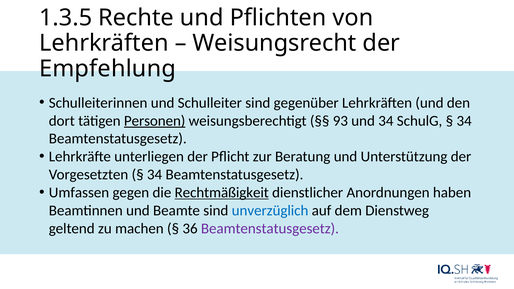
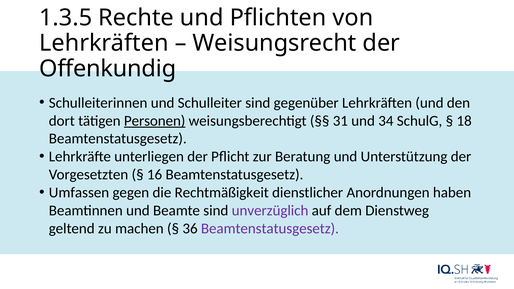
Empfehlung: Empfehlung -> Offenkundig (108, 69)
93: 93 -> 31 (340, 121)
34: 34 -> 18 (464, 121)
34: 34 -> 16 (155, 175)
Rechtmäßigkeit underline: present -> none (222, 193)
unverzüglich colour: blue -> purple (270, 211)
